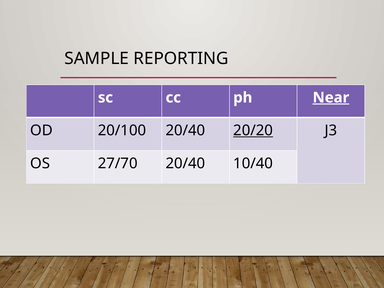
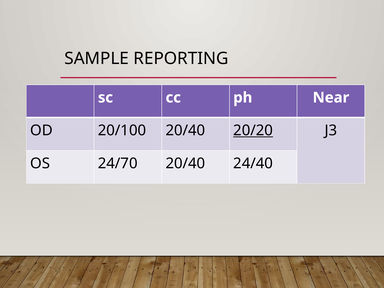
Near underline: present -> none (331, 98)
27/70: 27/70 -> 24/70 (118, 163)
10/40: 10/40 -> 24/40 (253, 163)
